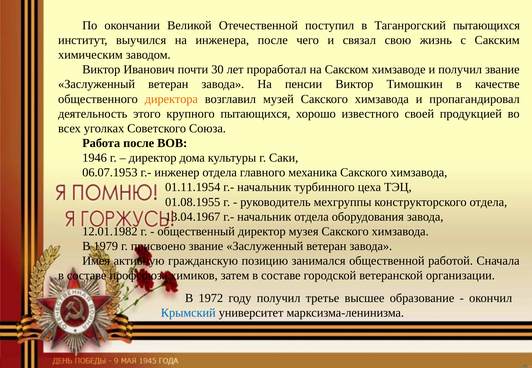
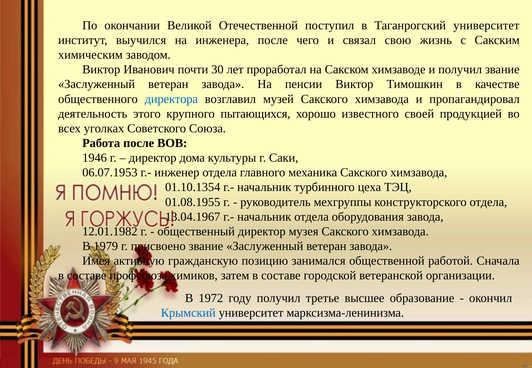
Таганрогский пытающихся: пытающихся -> университет (486, 25)
директора colour: orange -> blue (171, 99)
01.11.1954: 01.11.1954 -> 01.10.1354 (193, 187)
